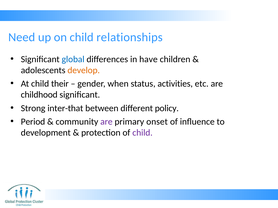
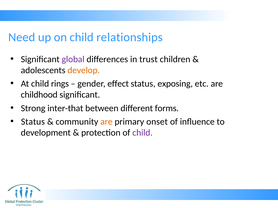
global colour: blue -> purple (73, 59)
have: have -> trust (148, 59)
their: their -> rings (60, 84)
when: when -> effect (118, 84)
activities: activities -> exposing (175, 84)
policy: policy -> forms (167, 108)
Period: Period -> Status (33, 122)
are colour: purple -> orange (106, 122)
